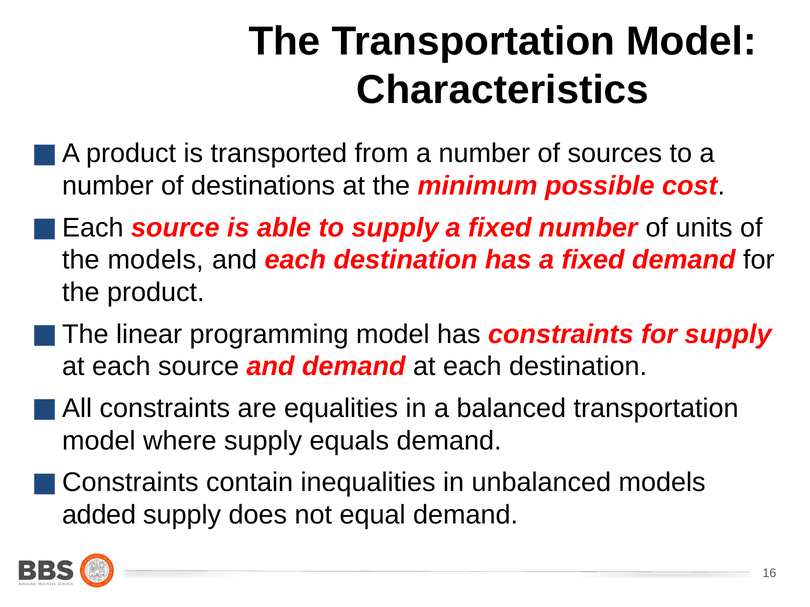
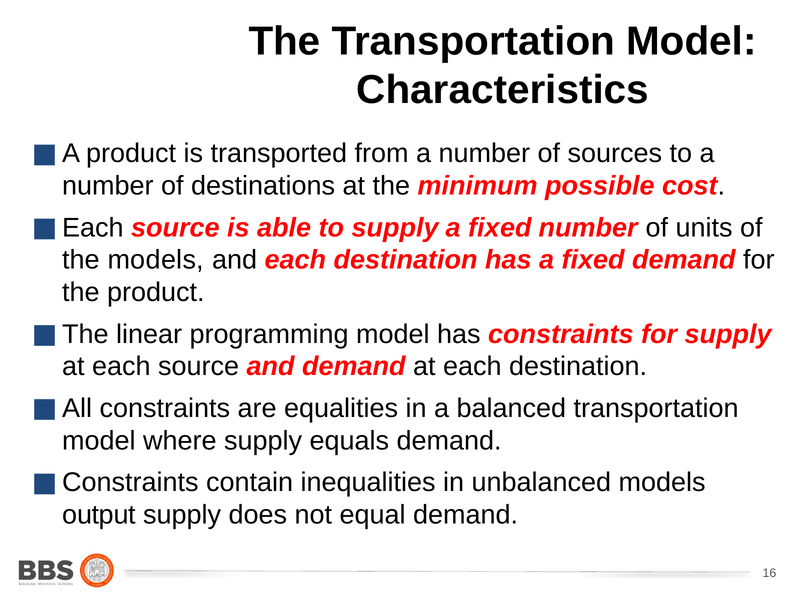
added: added -> output (99, 515)
